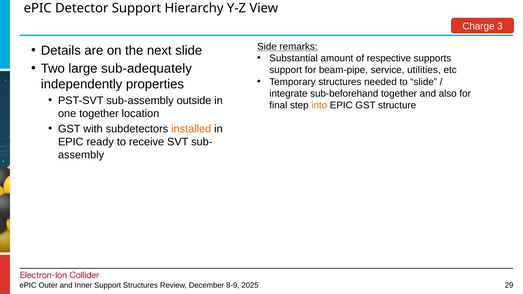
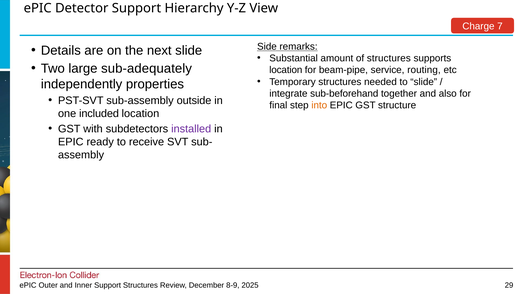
3: 3 -> 7 (500, 26)
of respective: respective -> structures (389, 58)
support: support -> location (286, 70)
utilities: utilities -> routing (424, 70)
one together: together -> included (99, 114)
installed colour: orange -> purple (191, 129)
